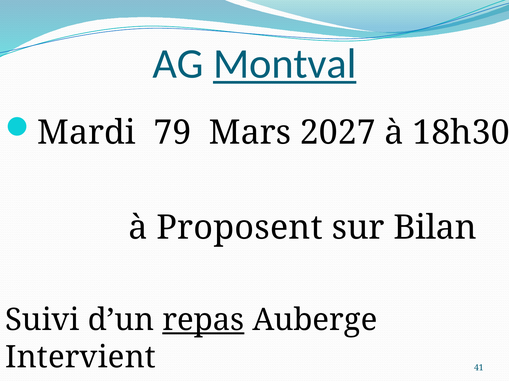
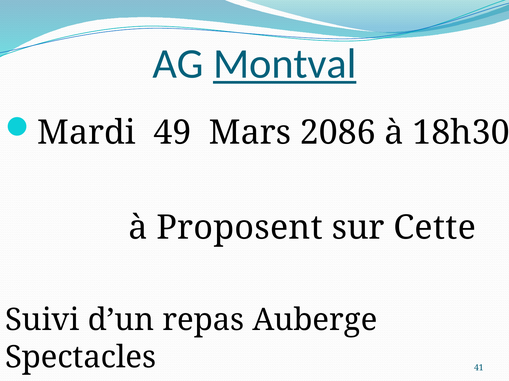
79: 79 -> 49 (172, 133)
2027: 2027 -> 2086 (338, 133)
Bilan: Bilan -> Cette (435, 228)
repas underline: present -> none (203, 321)
Intervient: Intervient -> Spectacles (81, 358)
